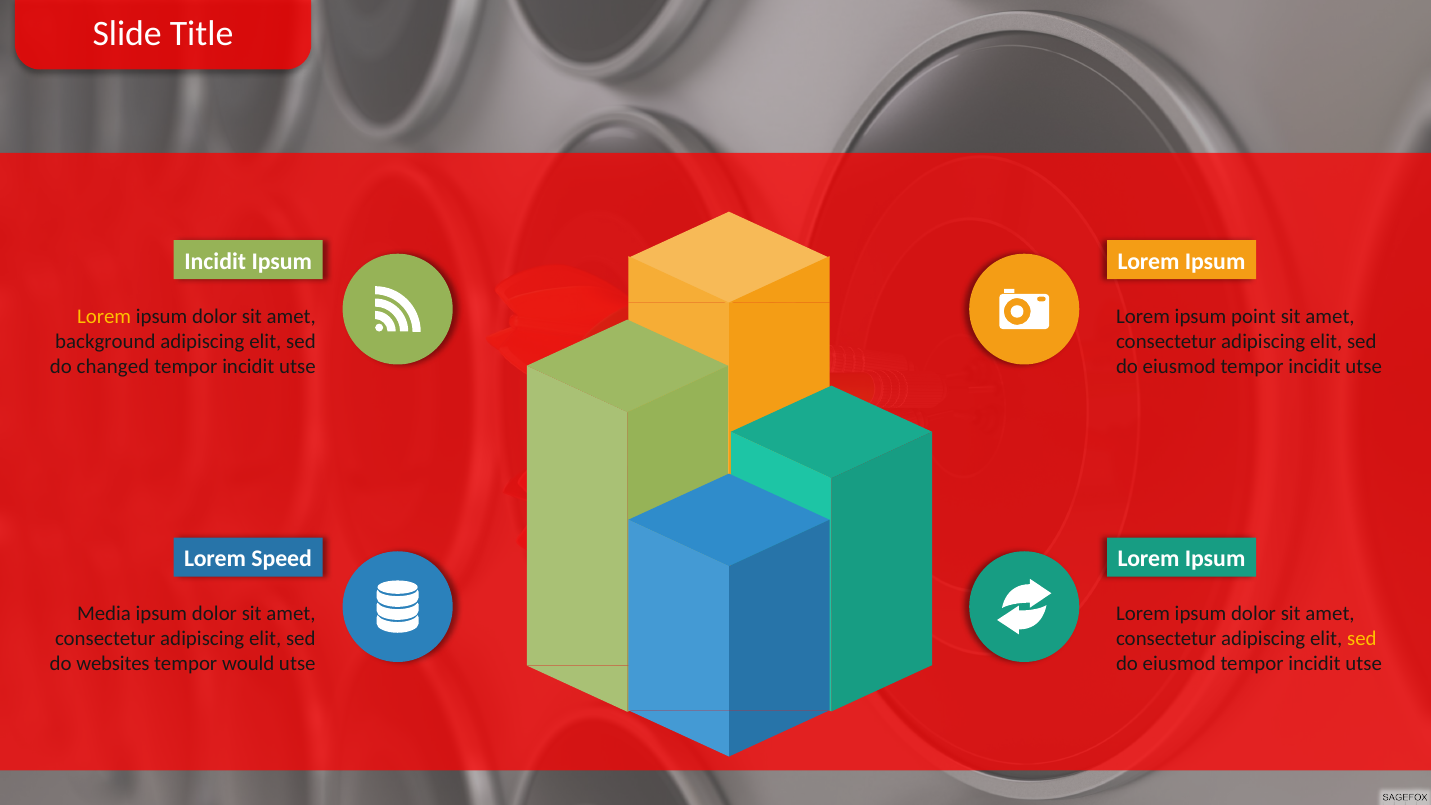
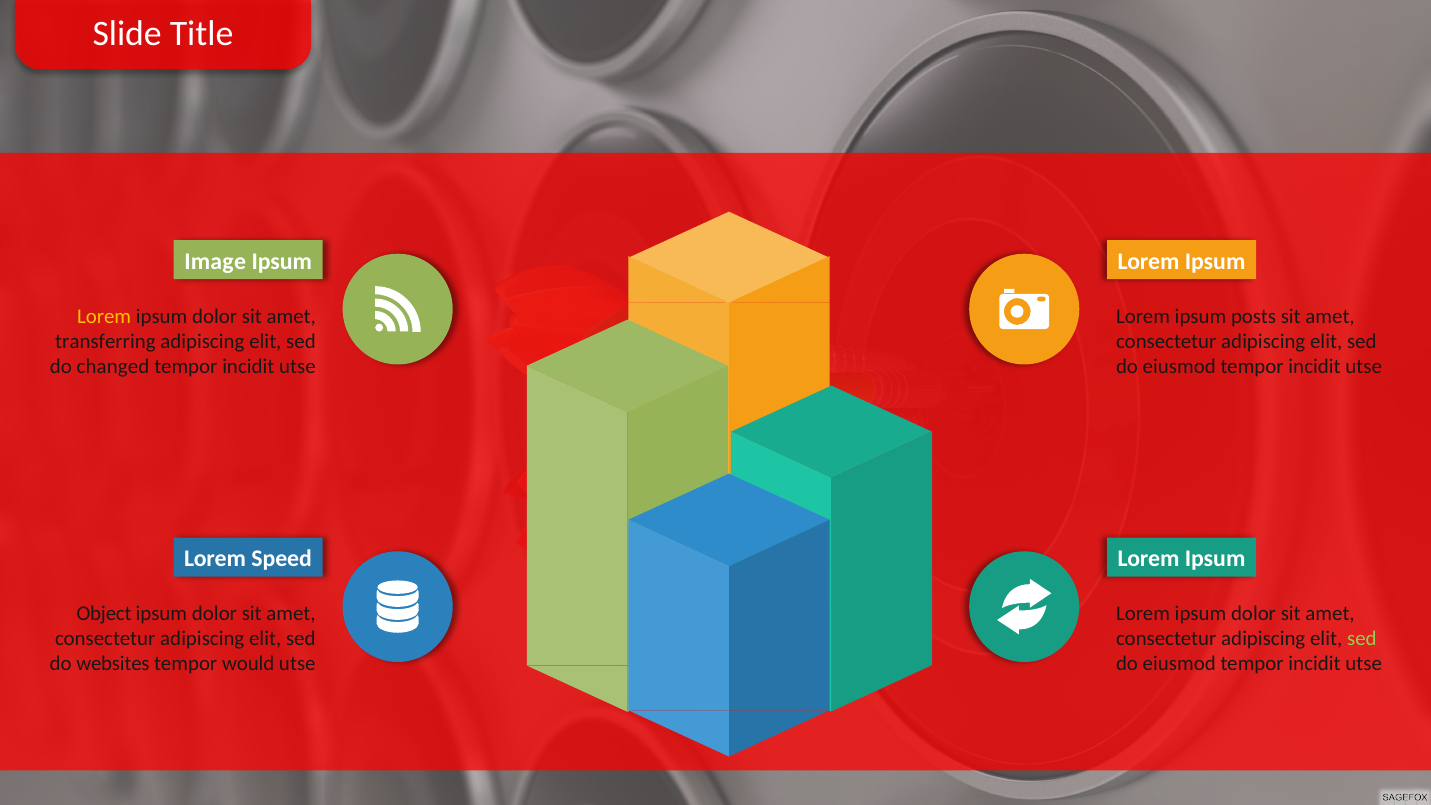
Incidit: Incidit -> Image (215, 261)
point: point -> posts (1254, 316)
background: background -> transferring (105, 341)
Media: Media -> Object (104, 614)
sed colour: yellow -> light green (1362, 639)
